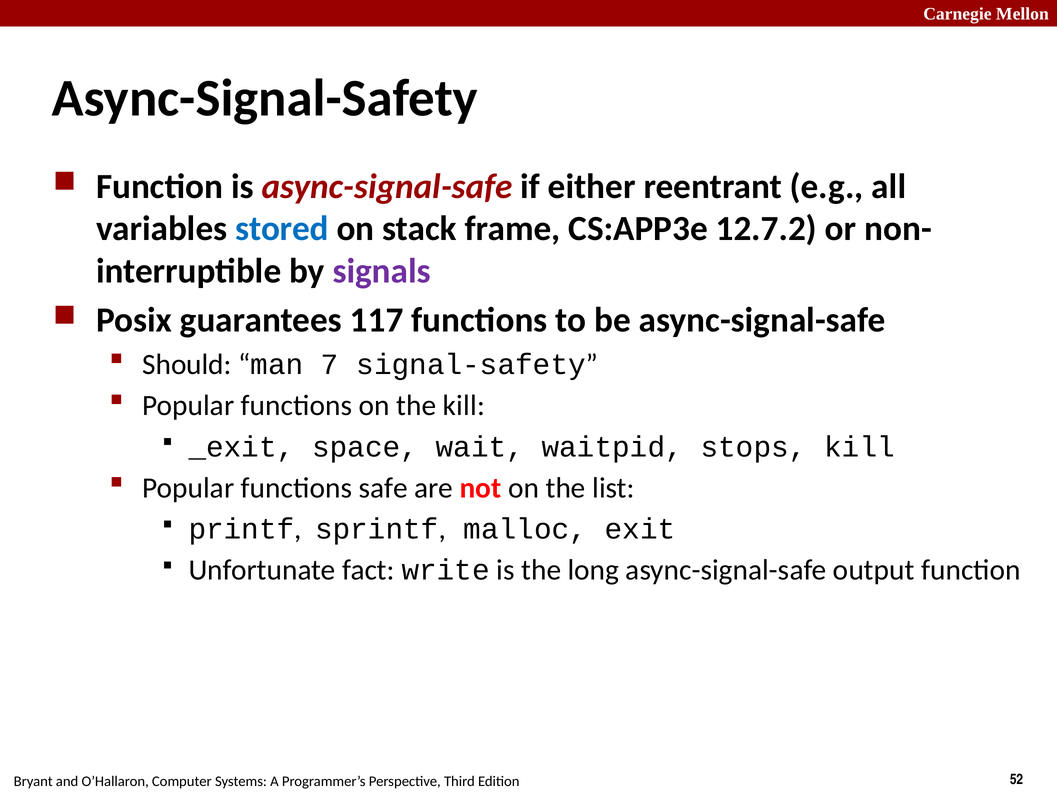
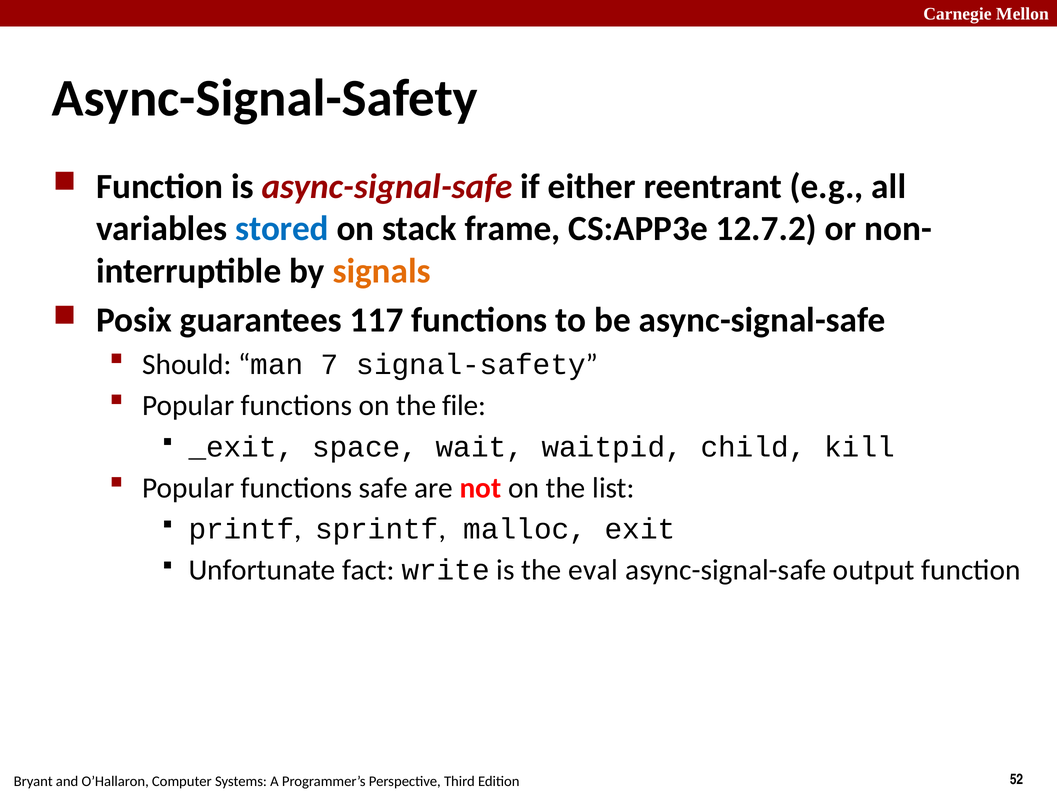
signals colour: purple -> orange (382, 271)
the kill: kill -> file (464, 406)
stops: stops -> child (754, 447)
long: long -> eval (593, 570)
